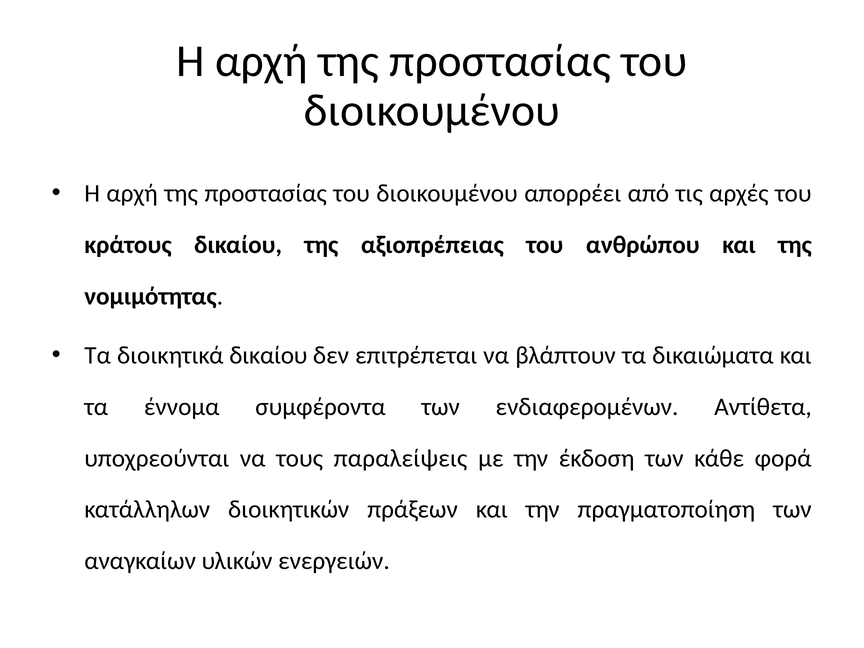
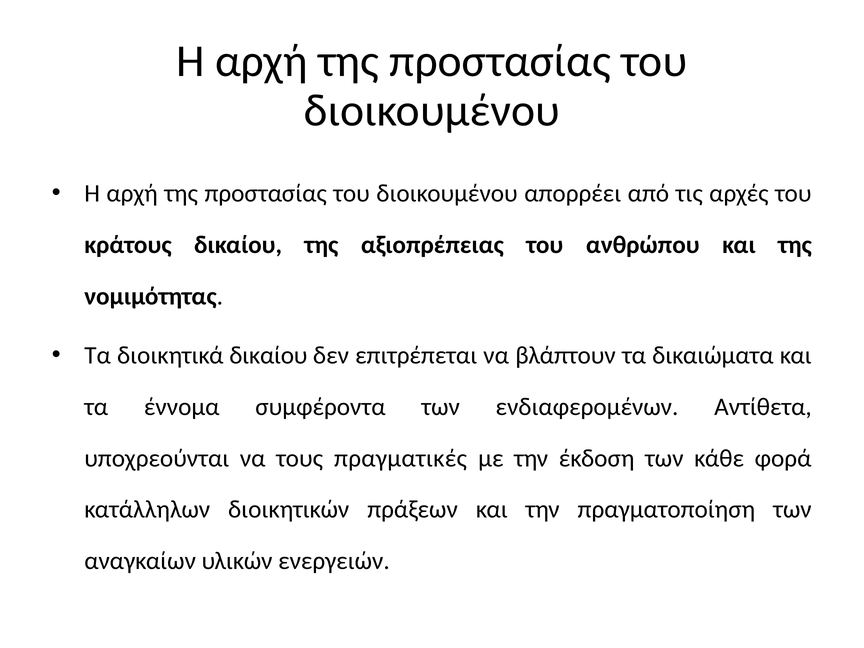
παραλείψεις: παραλείψεις -> πραγματικές (400, 458)
